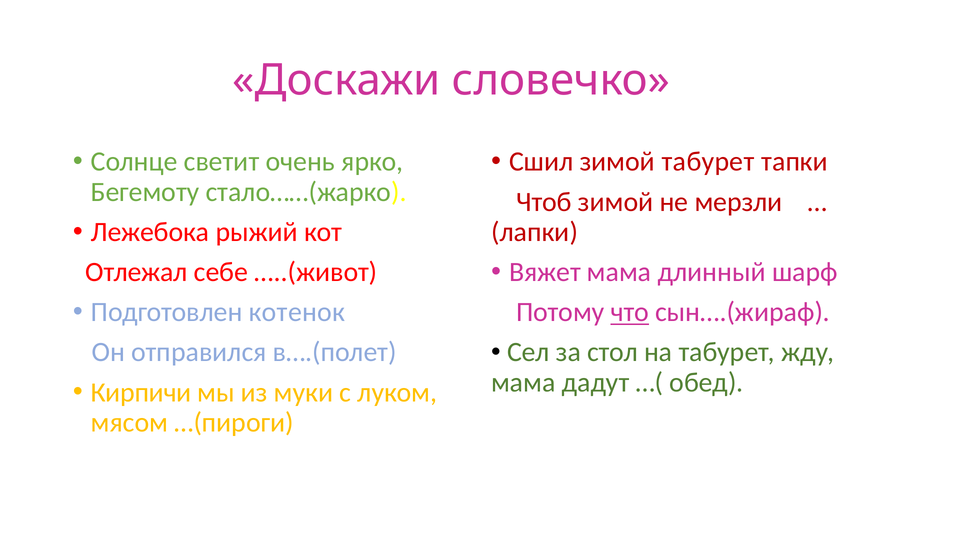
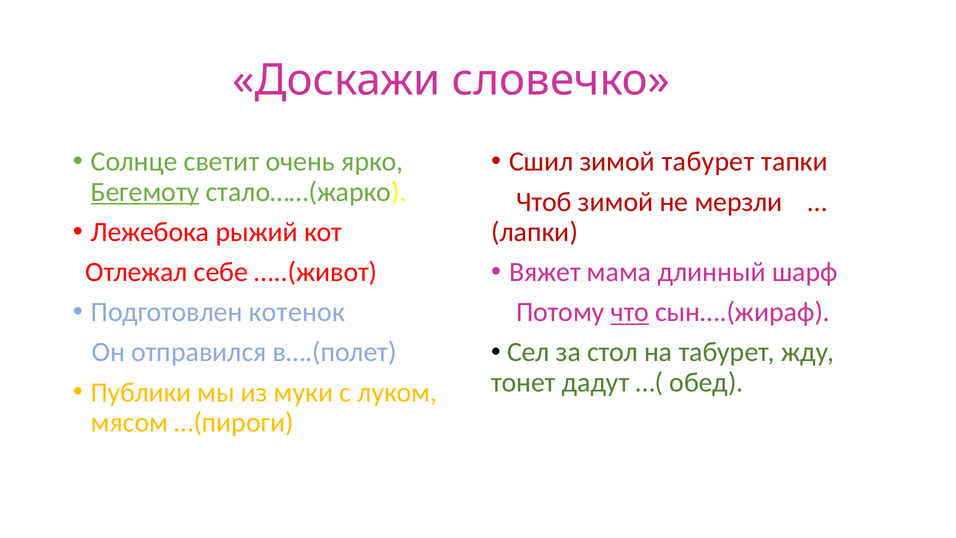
Бегемоту underline: none -> present (145, 192)
мама: мама -> тонет (523, 382)
Кирпичи: Кирпичи -> Публики (141, 392)
